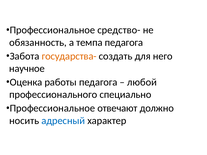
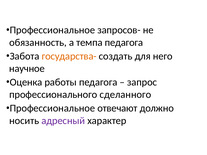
средство-: средство- -> запросов- (119, 30)
любой: любой -> запрос (142, 82)
специально: специально -> сделанного (125, 95)
адресный colour: blue -> purple (63, 121)
